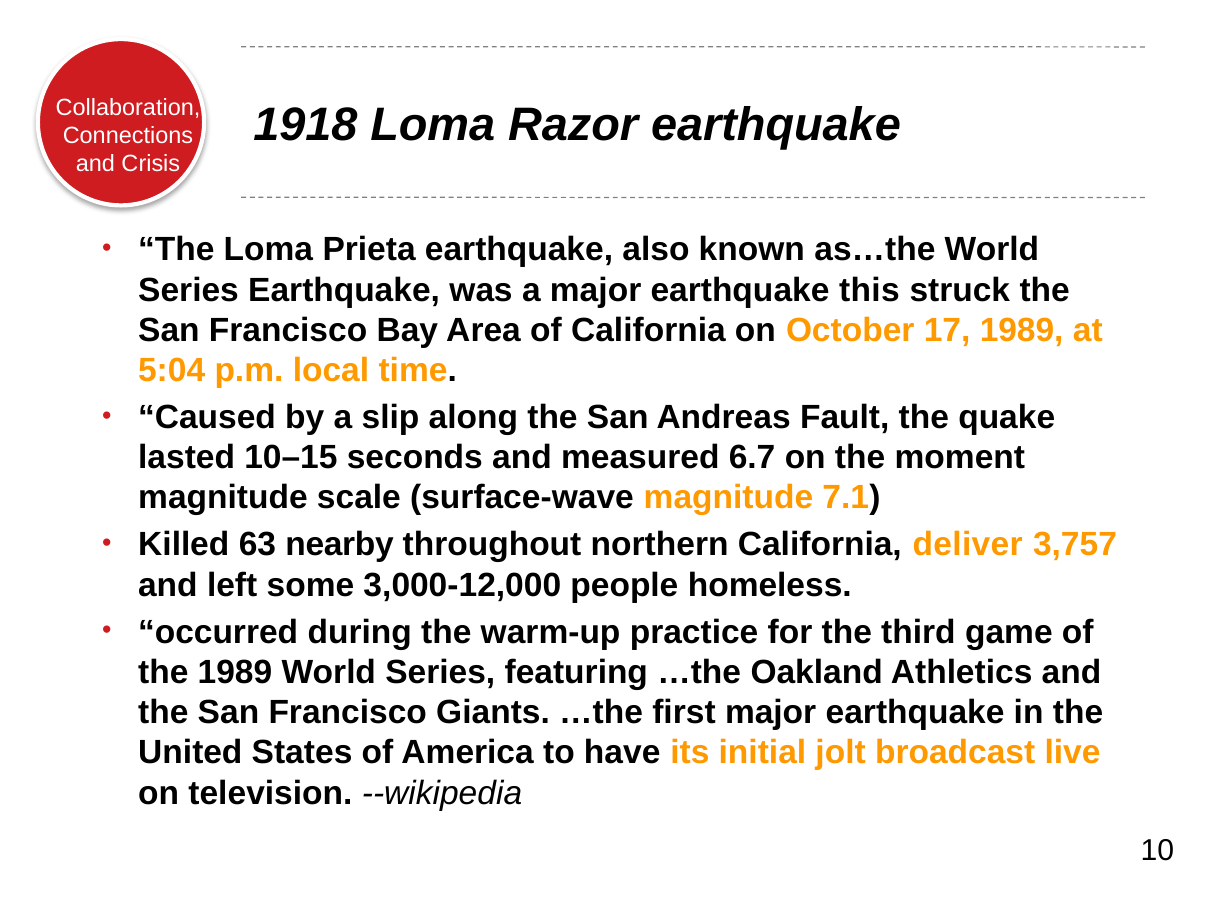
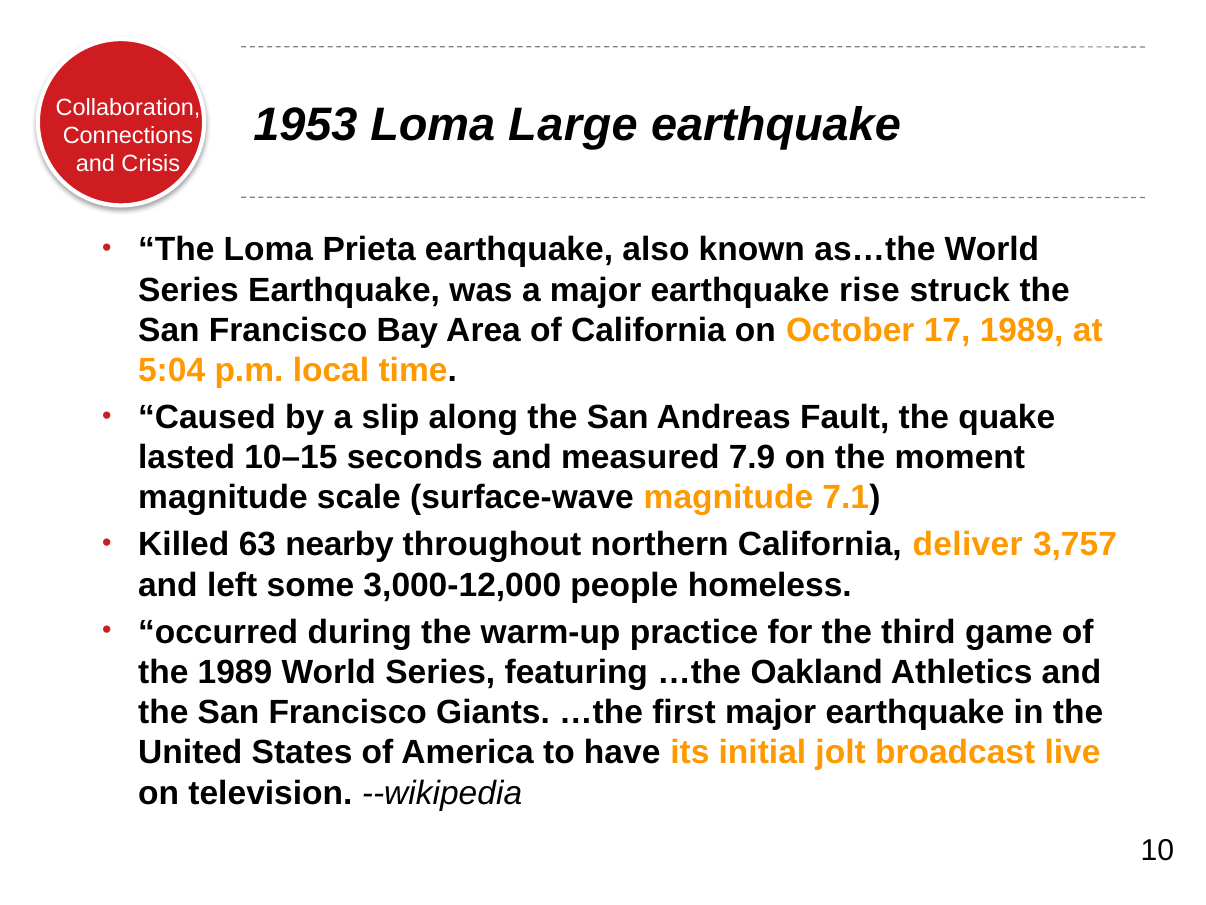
1918: 1918 -> 1953 (305, 125)
Razor: Razor -> Large (573, 125)
this: this -> rise (869, 290)
6.7: 6.7 -> 7.9 (752, 457)
